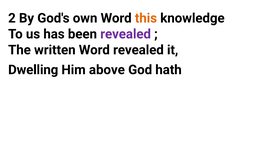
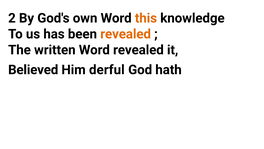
revealed colour: purple -> orange (126, 34)
Dwelling: Dwelling -> Believed (33, 70)
above: above -> derful (107, 70)
